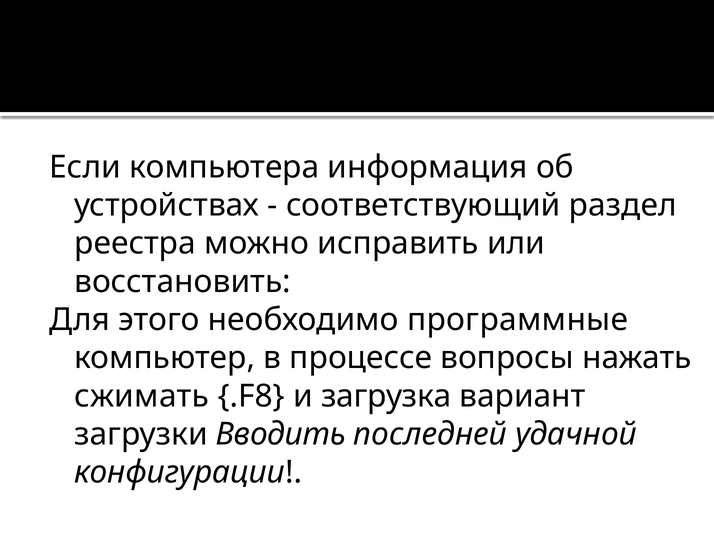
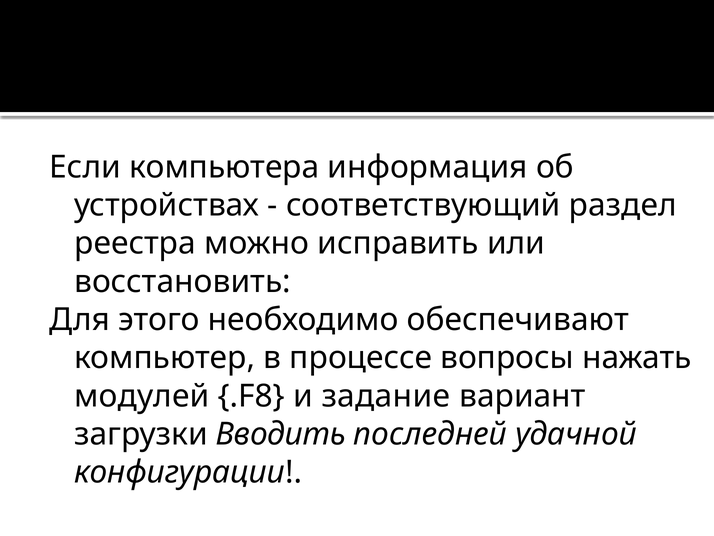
программные: программные -> обеспечивают (518, 320)
сжимать: сжимать -> модулей (142, 396)
загрузка: загрузка -> задание (386, 396)
